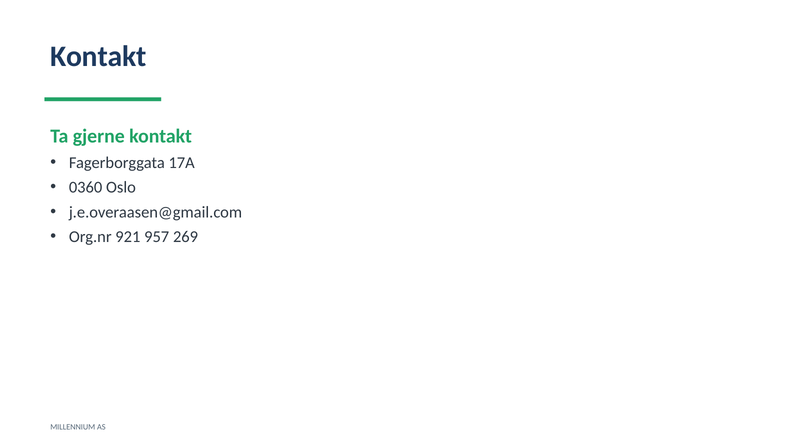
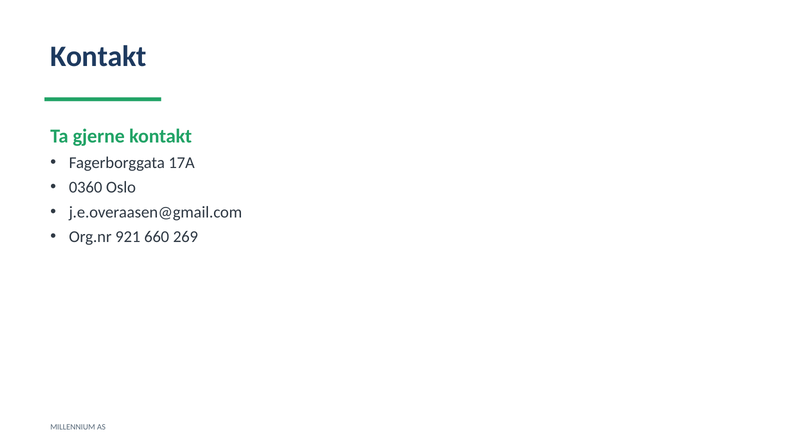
957: 957 -> 660 (157, 237)
